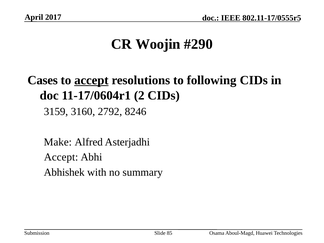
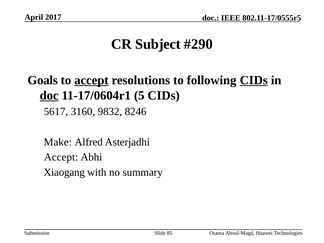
Woojin: Woojin -> Subject (158, 44)
Cases: Cases -> Goals (43, 80)
CIDs underline: none -> present (254, 80)
doc underline: none -> present (49, 95)
2: 2 -> 5 (139, 95)
3159: 3159 -> 5617 (56, 112)
2792: 2792 -> 9832 (110, 112)
Abhishek: Abhishek -> Xiaogang (64, 172)
